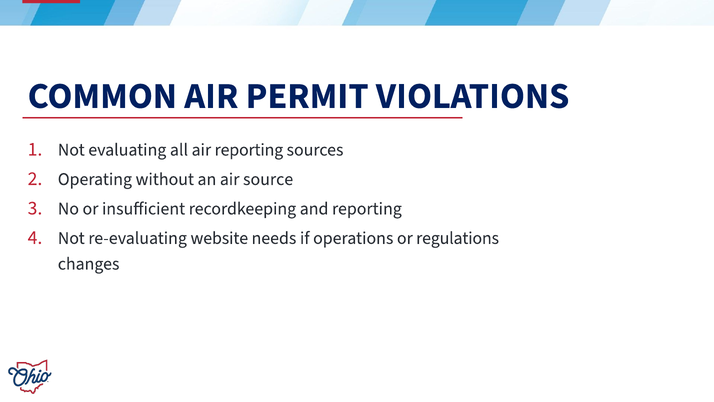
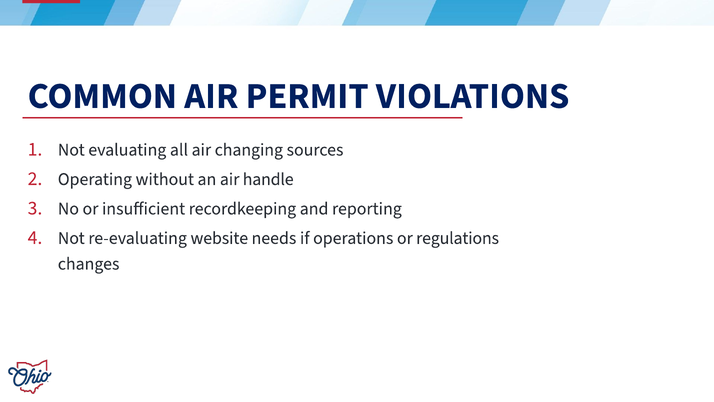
air reporting: reporting -> changing (249, 150)
source: source -> handle (268, 179)
